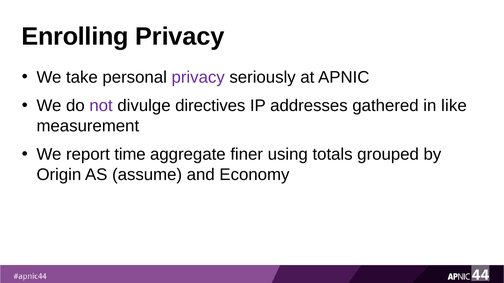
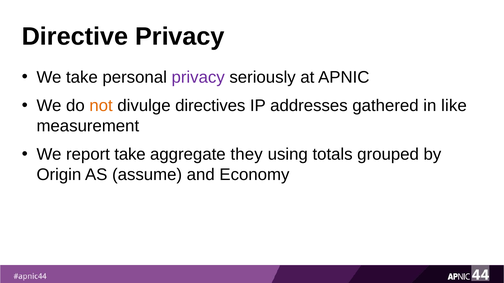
Enrolling: Enrolling -> Directive (75, 37)
not colour: purple -> orange (101, 106)
report time: time -> take (130, 155)
finer: finer -> they (247, 155)
